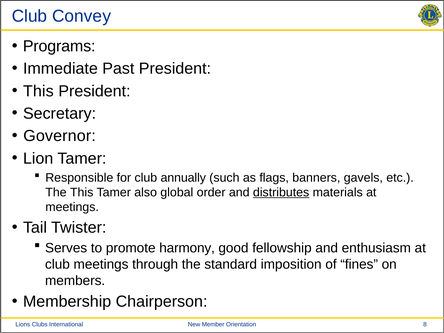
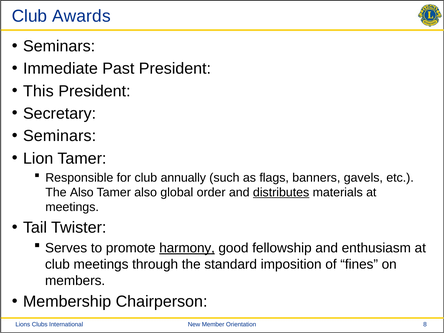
Convey: Convey -> Awards (81, 16)
Programs: Programs -> Seminars (59, 46)
Governor: Governor -> Seminars (60, 136)
The This: This -> Also (82, 192)
harmony underline: none -> present (187, 248)
